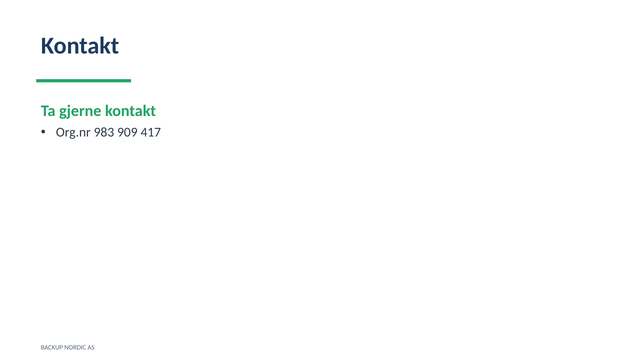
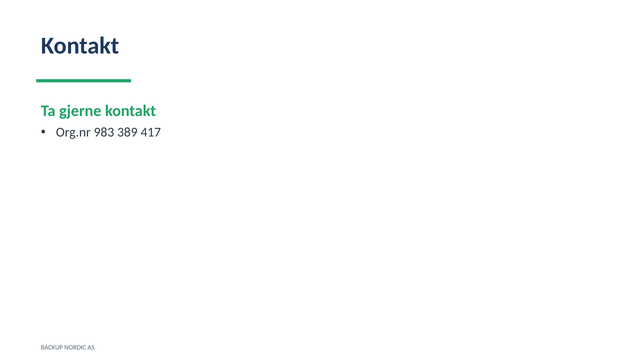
909: 909 -> 389 (127, 132)
